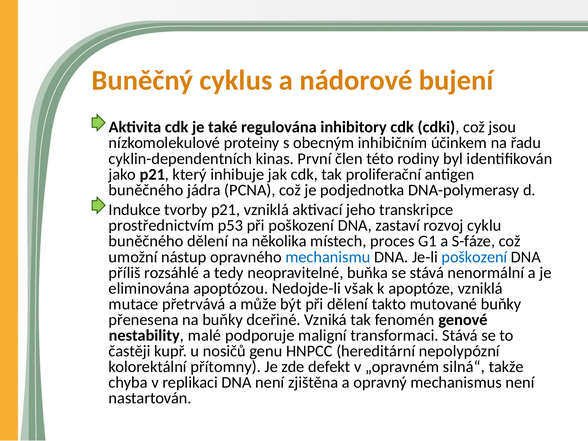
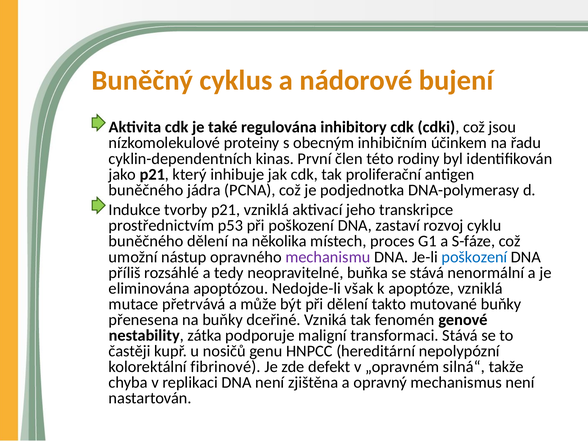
mechanismu colour: blue -> purple (328, 257)
malé: malé -> zátka (205, 335)
přítomny: přítomny -> fibrinové (226, 367)
